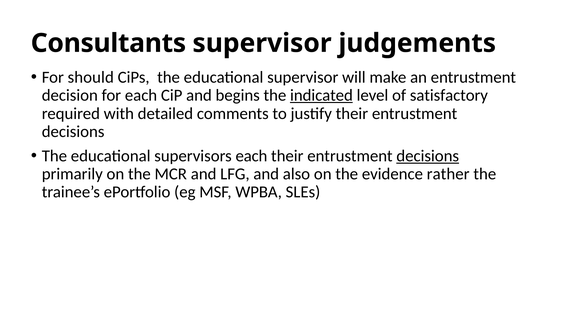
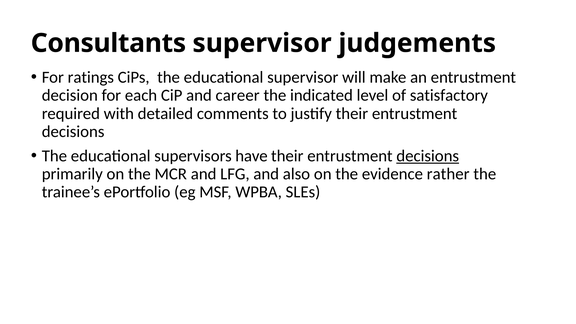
should: should -> ratings (91, 77)
begins: begins -> career (238, 95)
indicated underline: present -> none (321, 95)
supervisors each: each -> have (251, 156)
